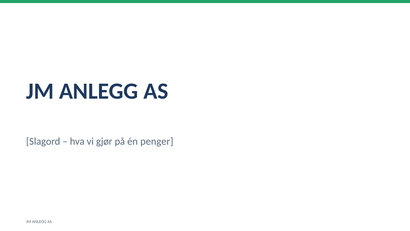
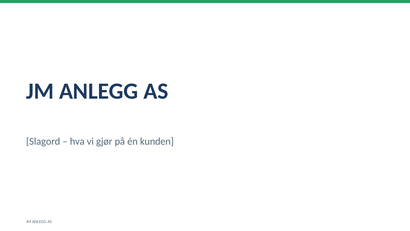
penger: penger -> kunden (157, 141)
